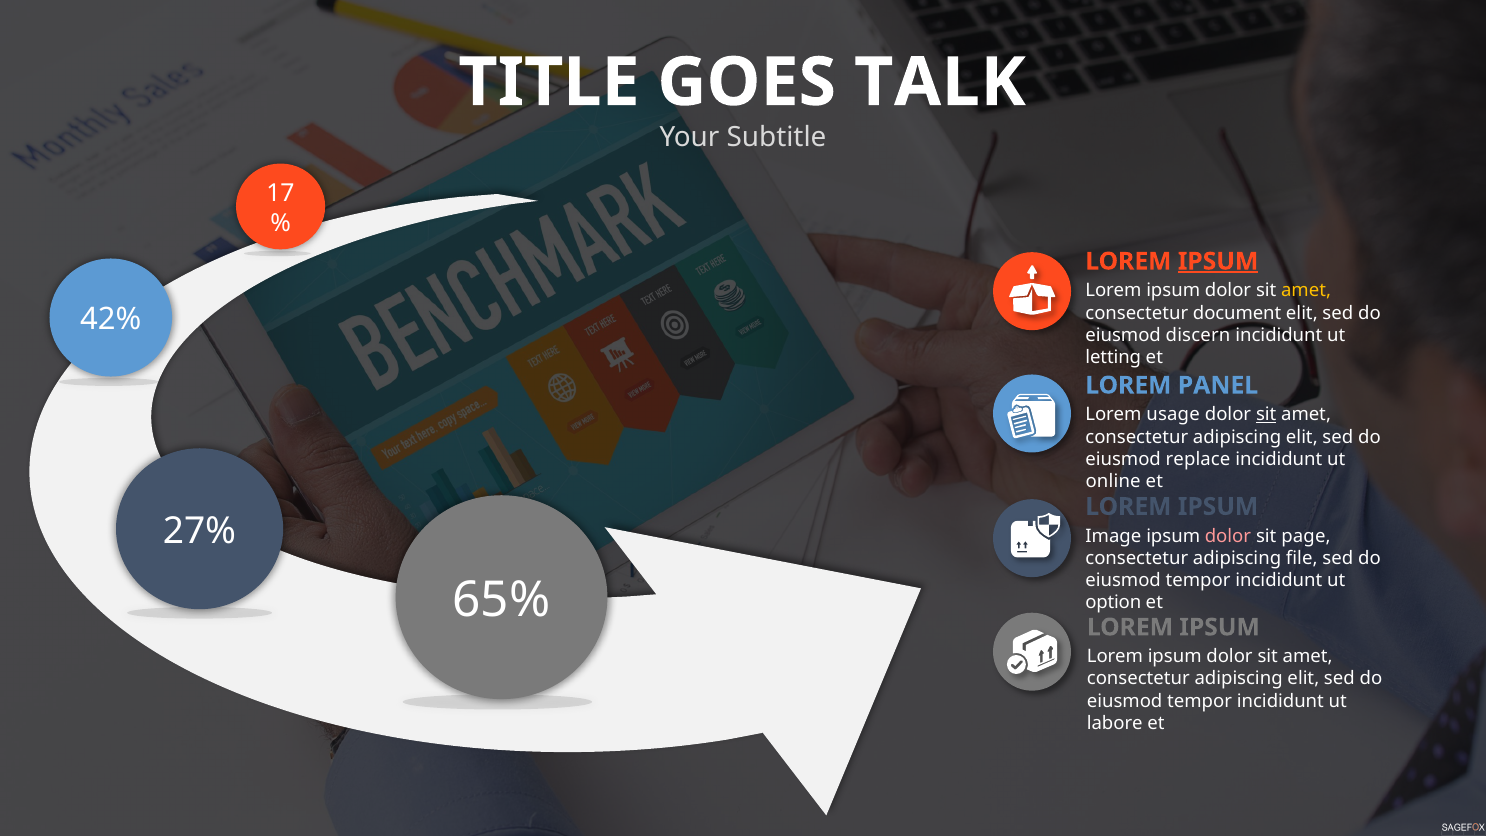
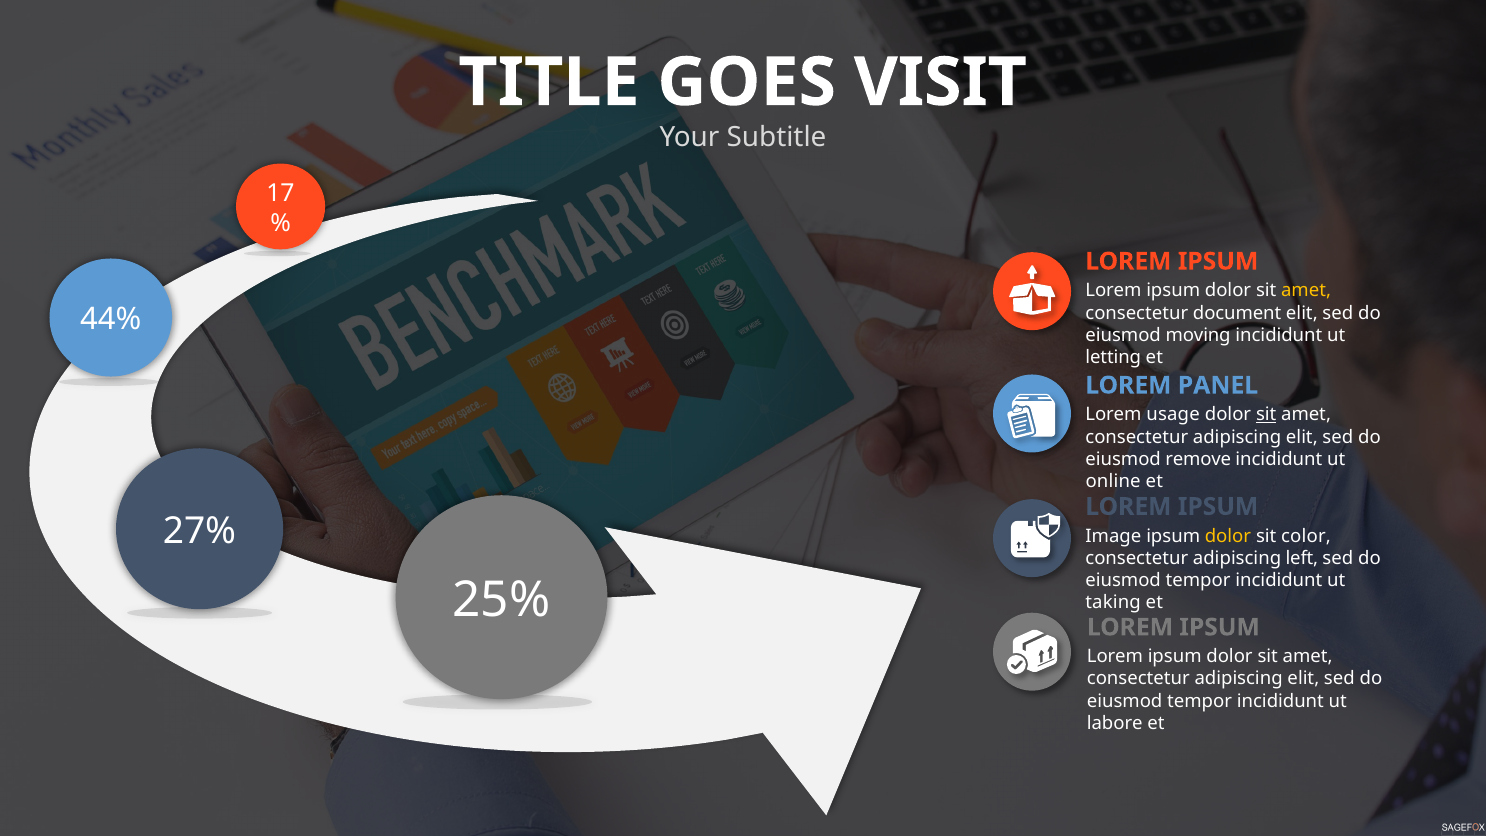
TALK: TALK -> VISIT (940, 83)
IPSUM underline: present -> none (1218, 261)
42%: 42% -> 44% (111, 320)
discern: discern -> moving (1198, 335)
replace: replace -> remove (1198, 459)
dolor colour: pink -> yellow (1228, 536)
page: page -> color (1306, 536)
file: file -> left (1302, 558)
65%: 65% -> 25% (501, 601)
option: option -> taking (1113, 603)
